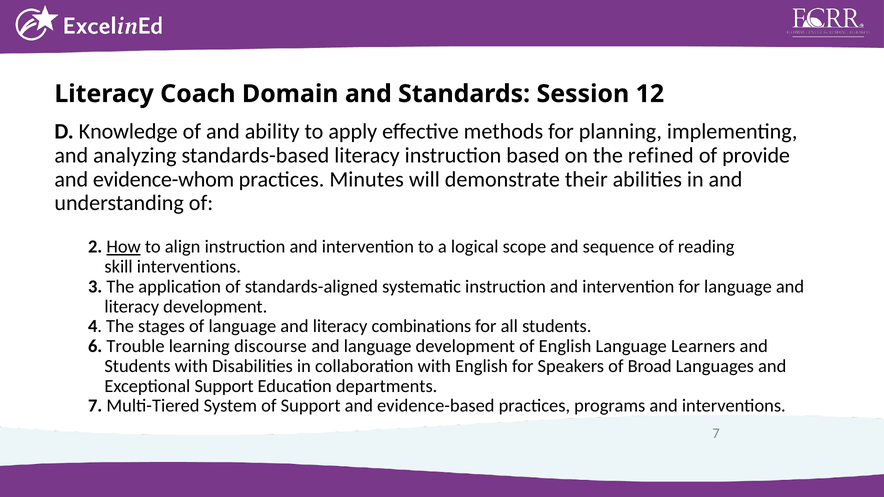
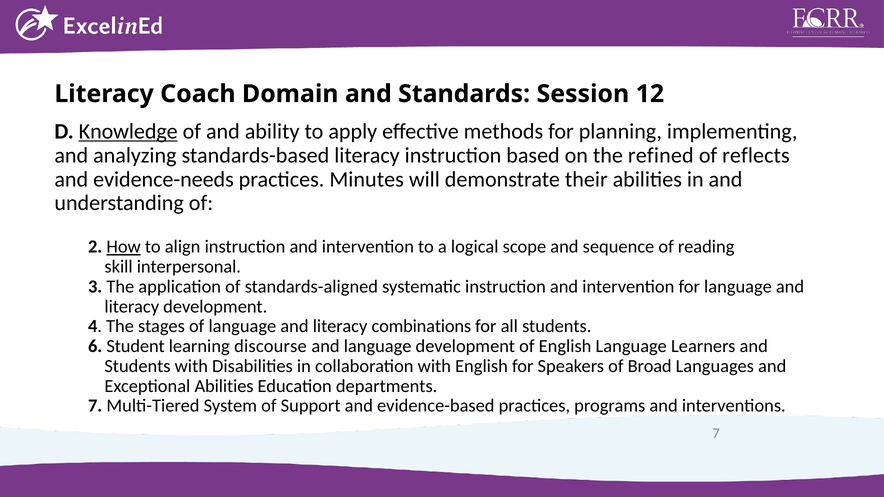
Knowledge underline: none -> present (128, 132)
provide: provide -> reflects (756, 156)
evidence-whom: evidence-whom -> evidence-needs (163, 179)
skill interventions: interventions -> interpersonal (189, 267)
Trouble: Trouble -> Student (136, 346)
Exceptional Support: Support -> Abilities (224, 386)
